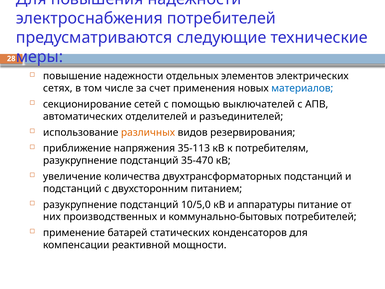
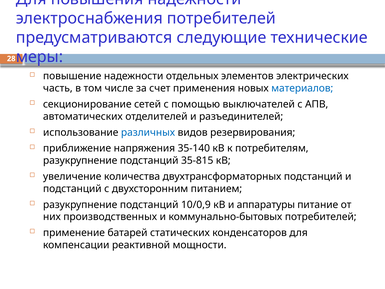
сетях: сетях -> часть (58, 88)
различных colour: orange -> blue (148, 132)
35-113: 35-113 -> 35-140 (194, 148)
35-470: 35-470 -> 35-815 (197, 160)
10/5,0: 10/5,0 -> 10/0,9 (196, 204)
